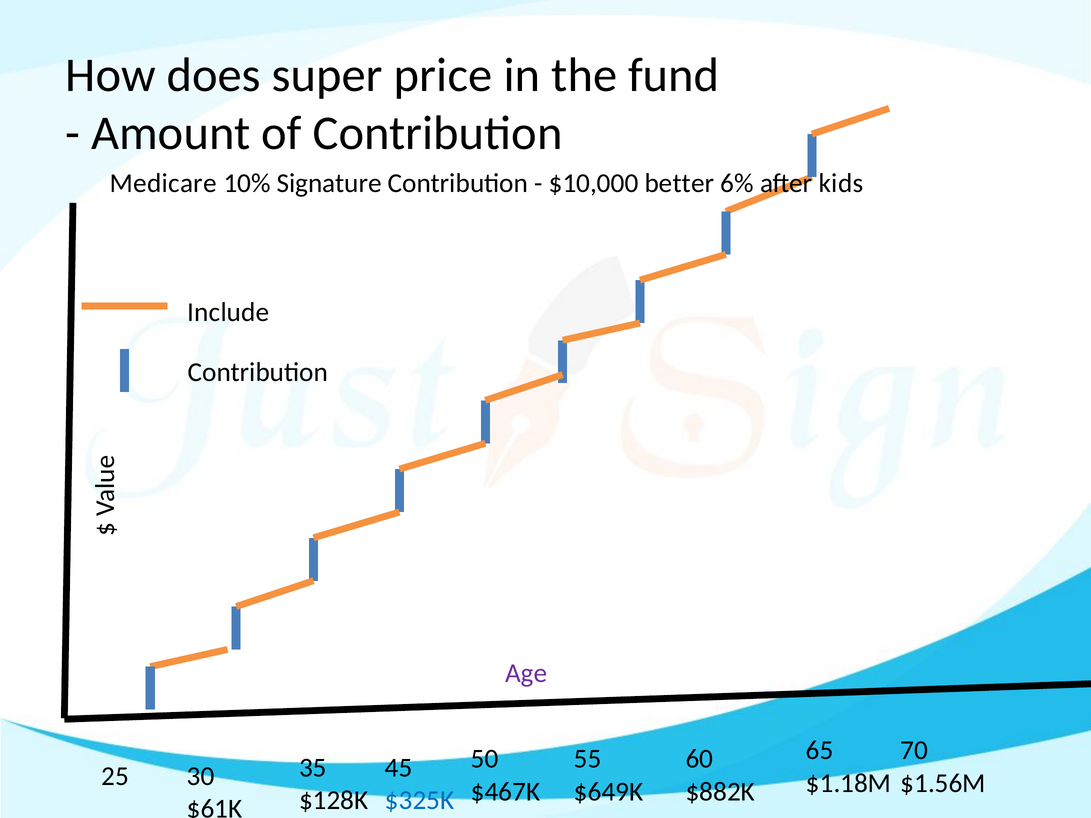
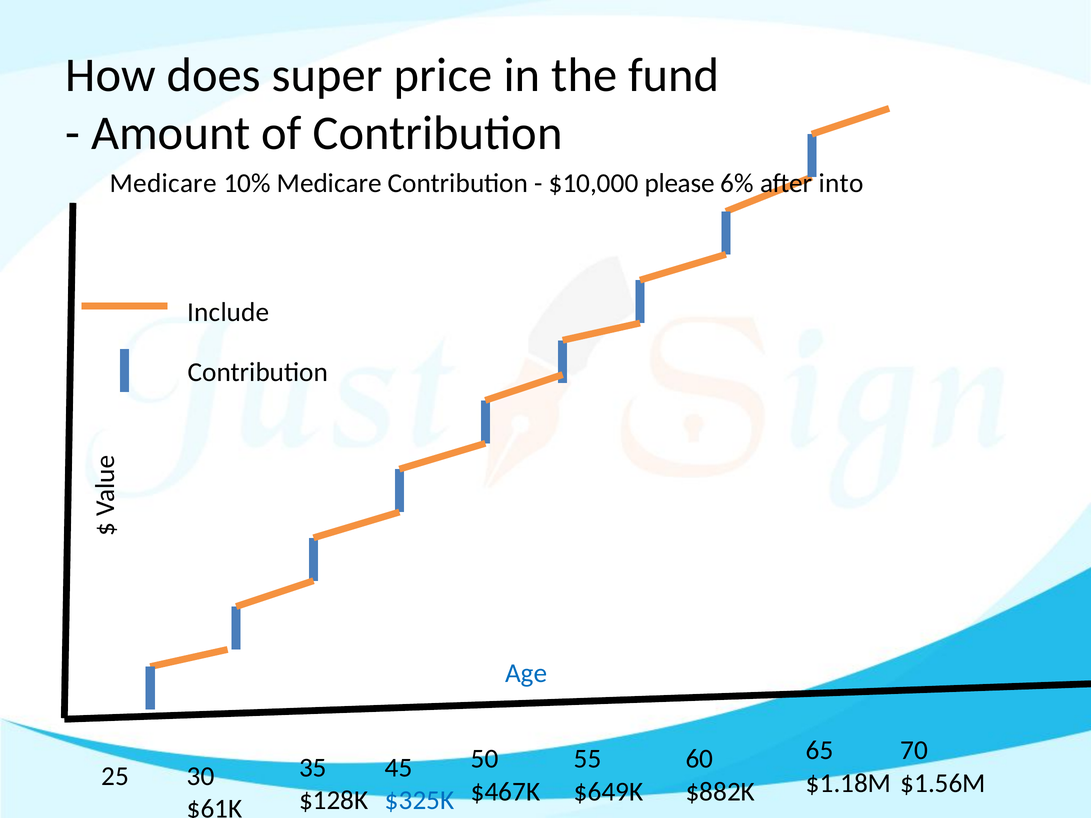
10% Signature: Signature -> Medicare (329, 184)
better: better -> please (680, 184)
kids: kids -> into (841, 184)
Age colour: purple -> blue (526, 673)
